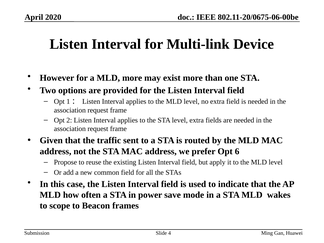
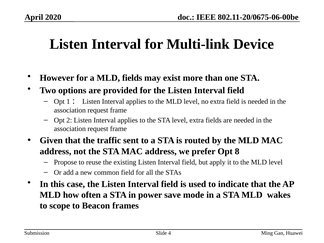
MLD more: more -> fields (132, 78)
6: 6 -> 8 (237, 151)
